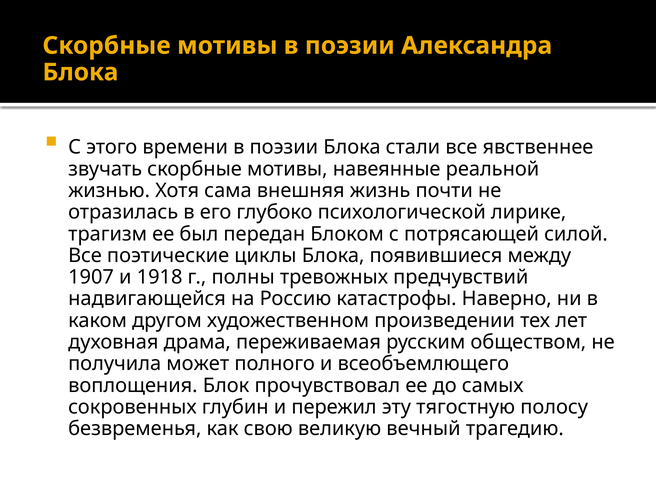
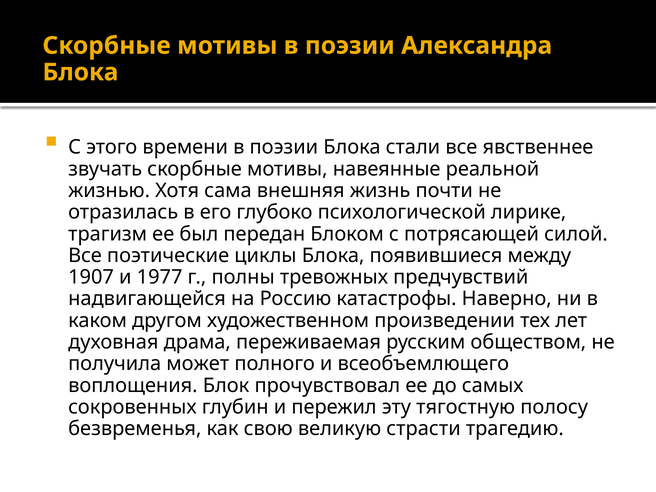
1918: 1918 -> 1977 (160, 277)
вечный: вечный -> страсти (423, 429)
